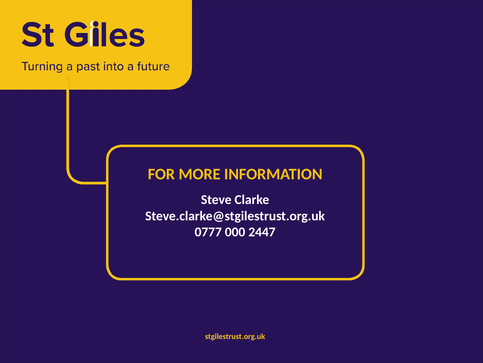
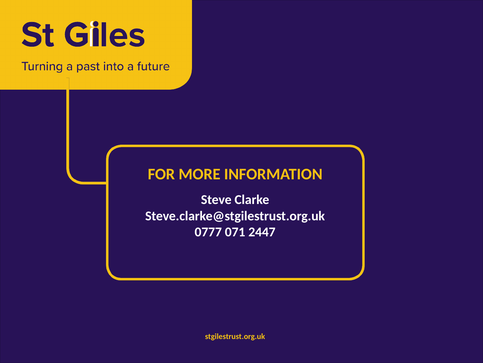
000: 000 -> 071 (235, 232)
